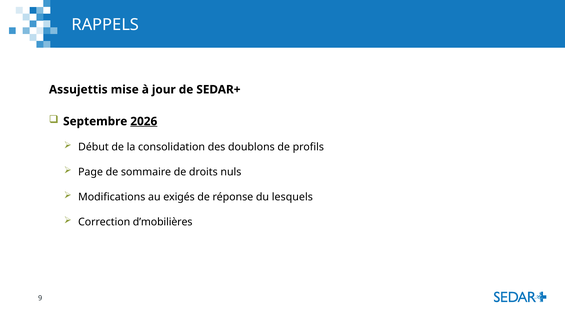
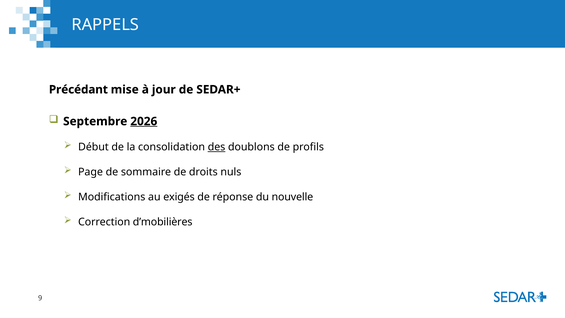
Assujettis: Assujettis -> Précédant (78, 90)
des underline: none -> present (217, 147)
lesquels: lesquels -> nouvelle (292, 197)
